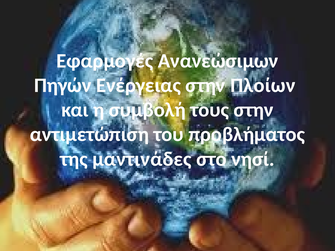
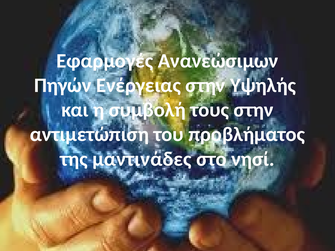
Πλοίων: Πλοίων -> Υψηλής (263, 85)
